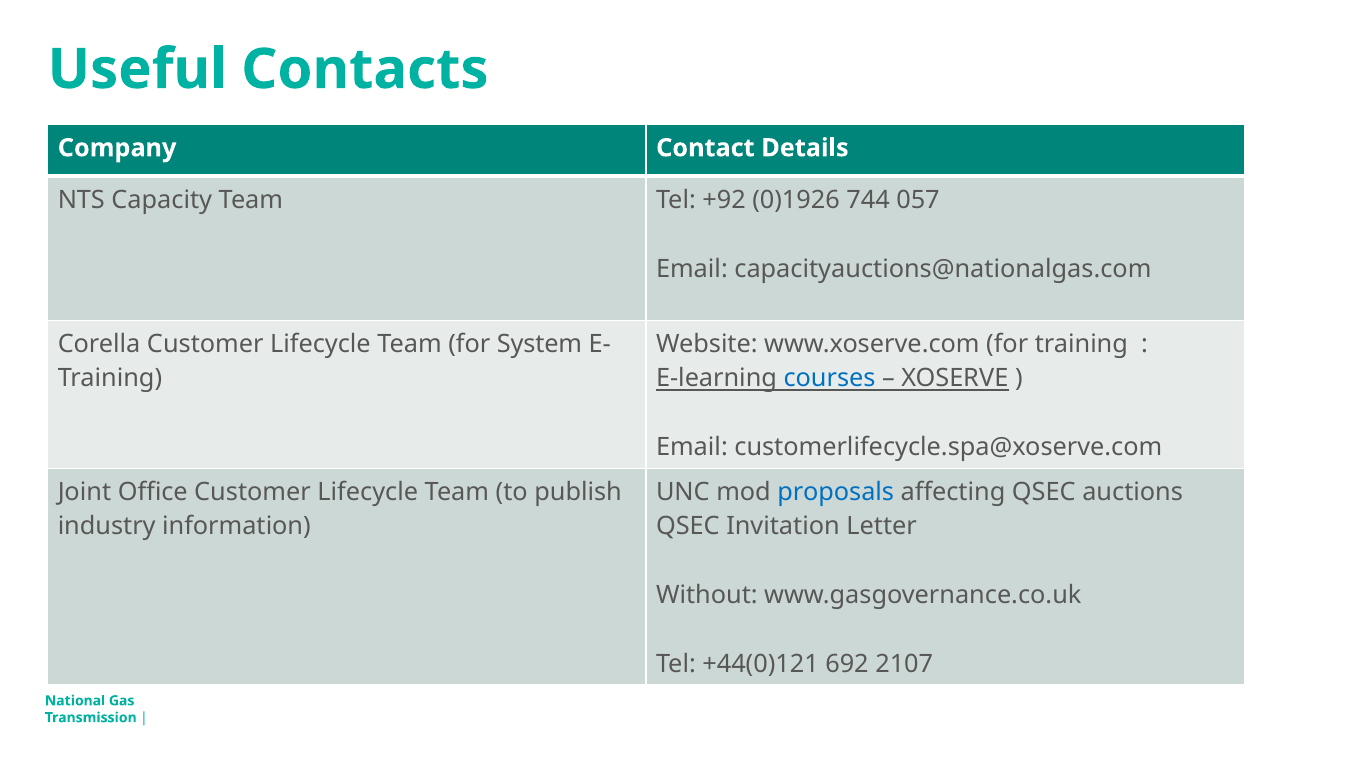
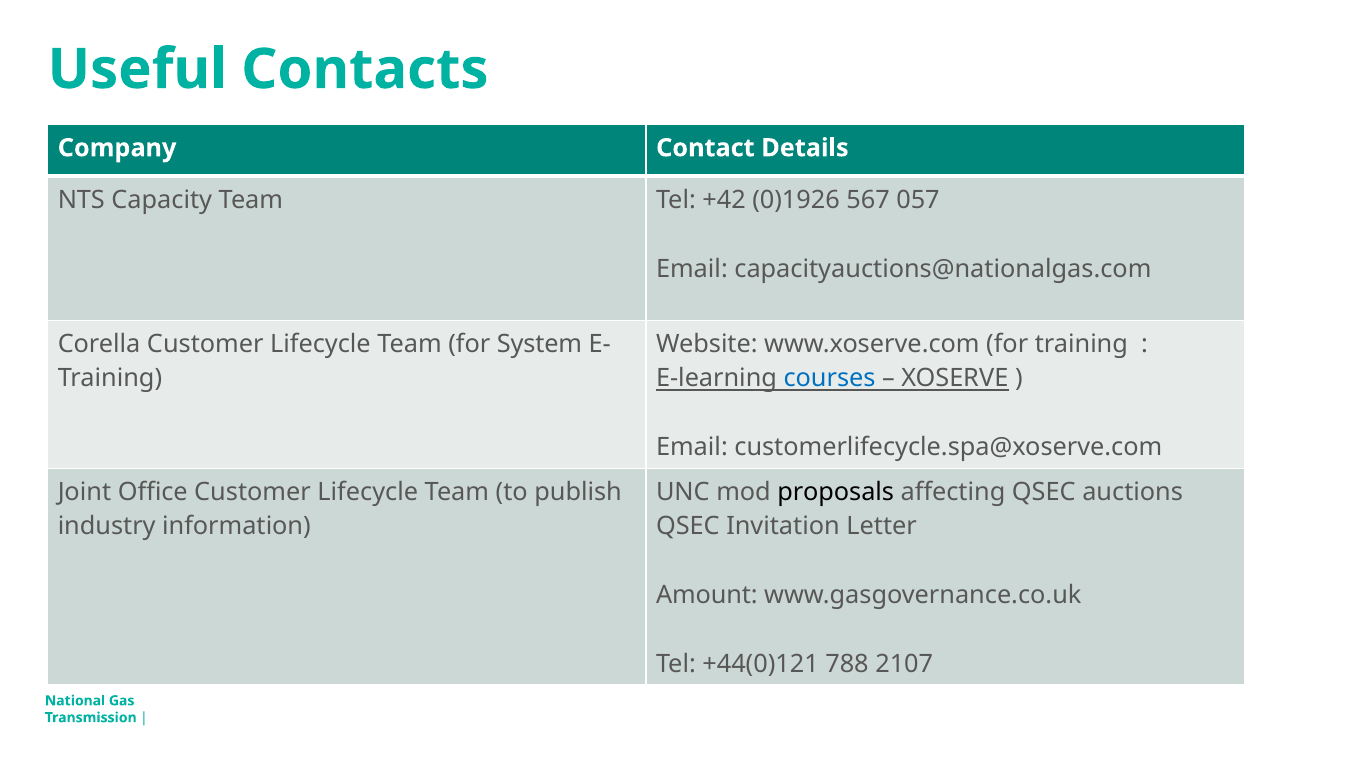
+92: +92 -> +42 (724, 200)
744: 744 -> 567 (868, 200)
proposals colour: blue -> black (836, 492)
Without: Without -> Amount (707, 596)
692: 692 -> 788 (847, 665)
